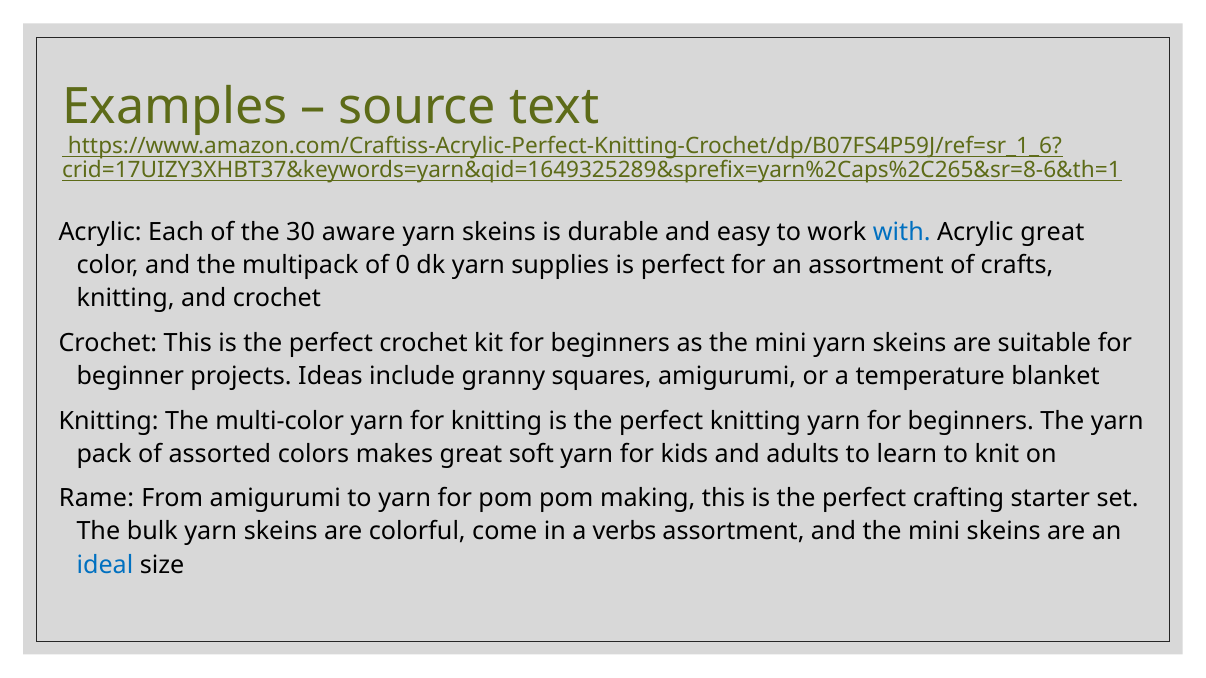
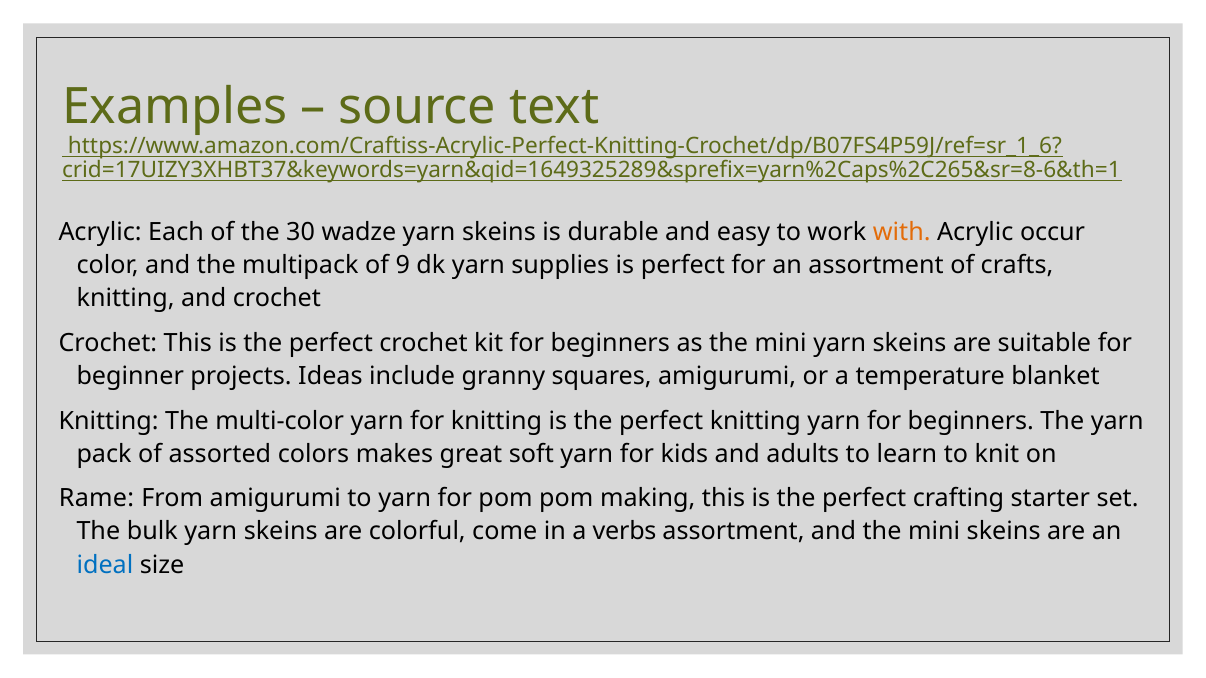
aware: aware -> wadze (359, 232)
with colour: blue -> orange (902, 232)
Acrylic great: great -> occur (1053, 232)
0: 0 -> 9 (403, 266)
